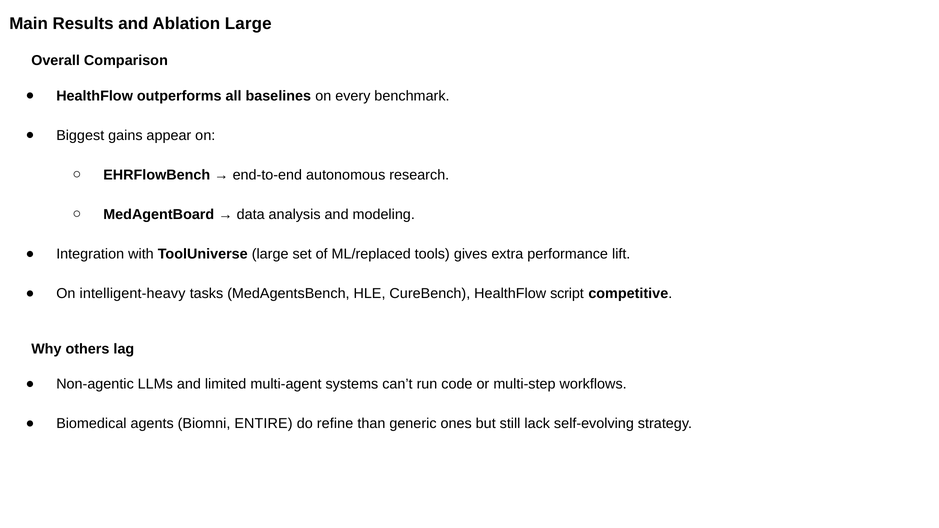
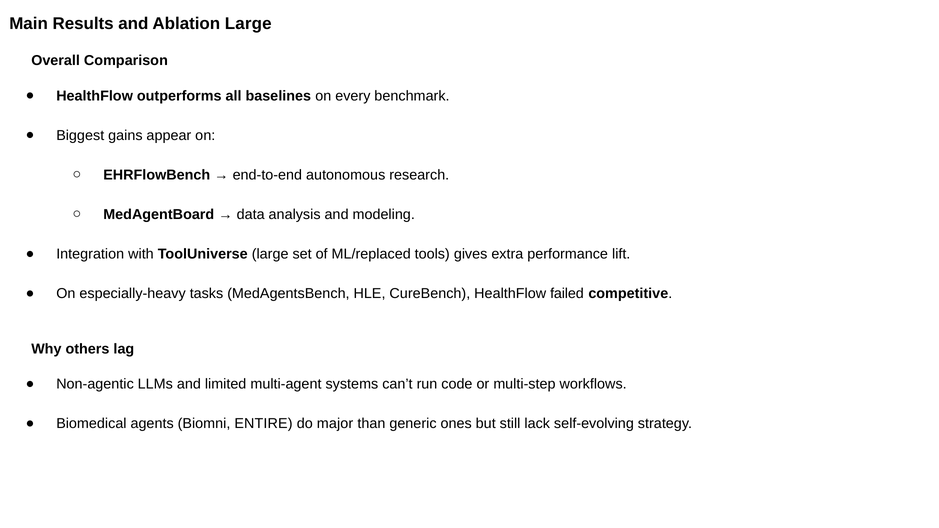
intelligent-heavy: intelligent-heavy -> especially-heavy (133, 294)
script: script -> failed (567, 294)
refine: refine -> major (335, 424)
